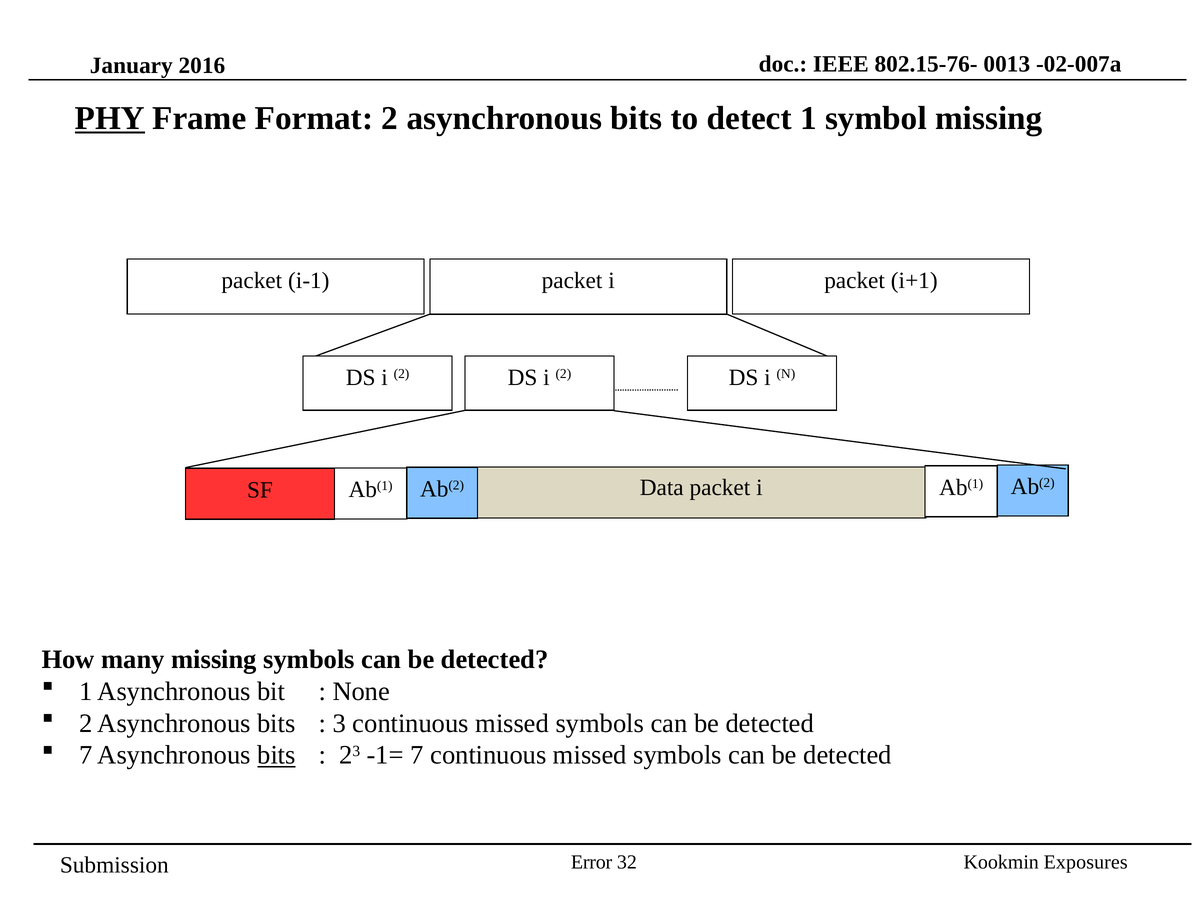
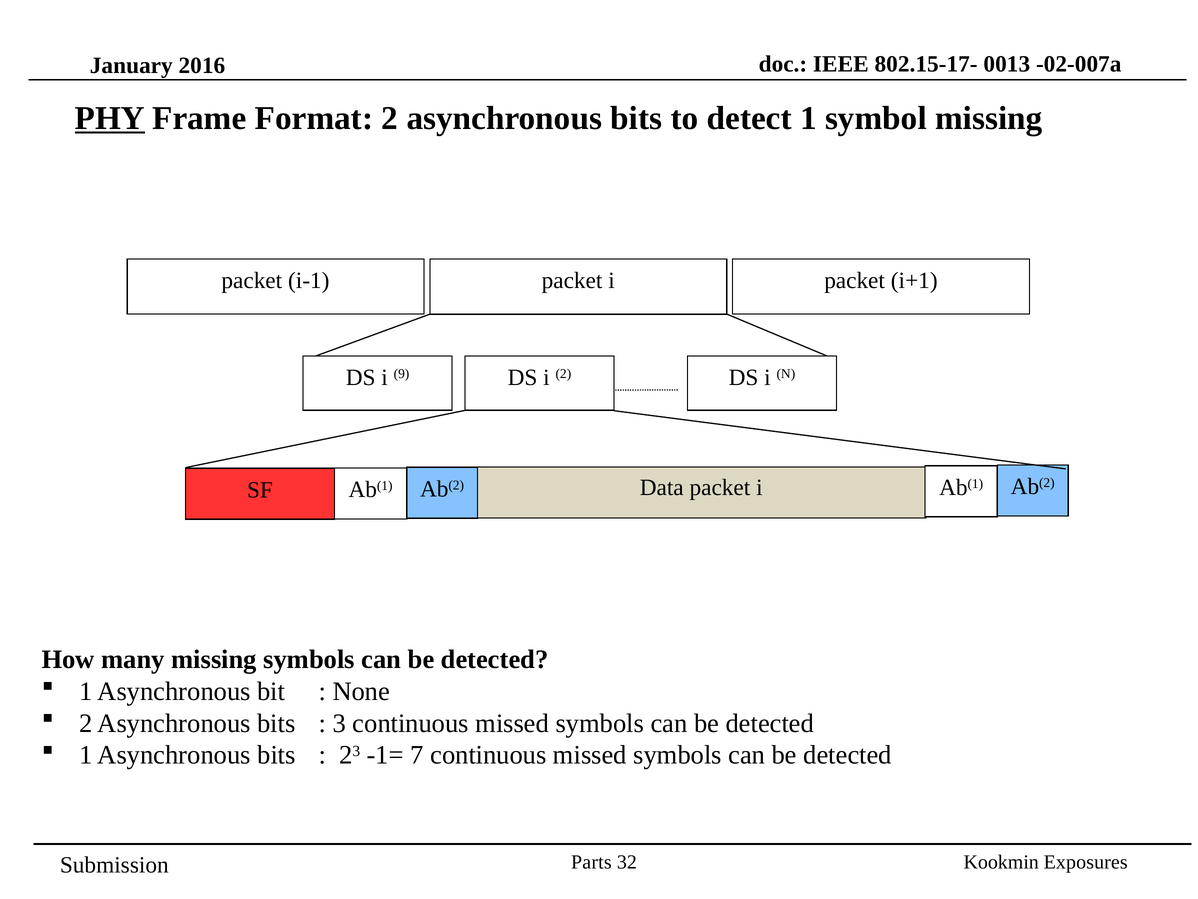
802.15-76-: 802.15-76- -> 802.15-17- (926, 64)
2: 2 -> 9 (402, 374)
7: 7 -> 1 (86, 755)
bits underline: present -> none (276, 755)
Error: Error -> Parts (591, 862)
